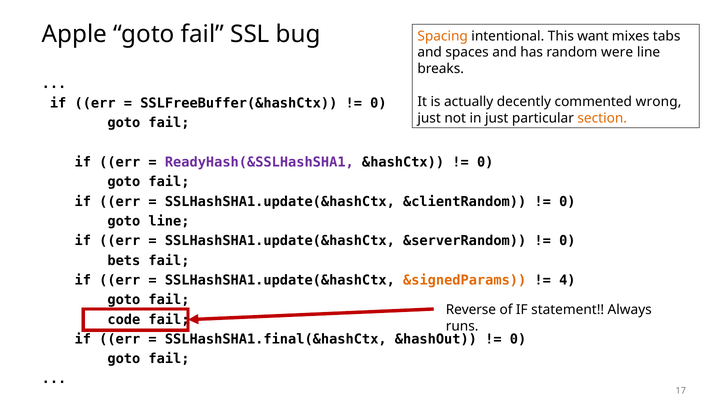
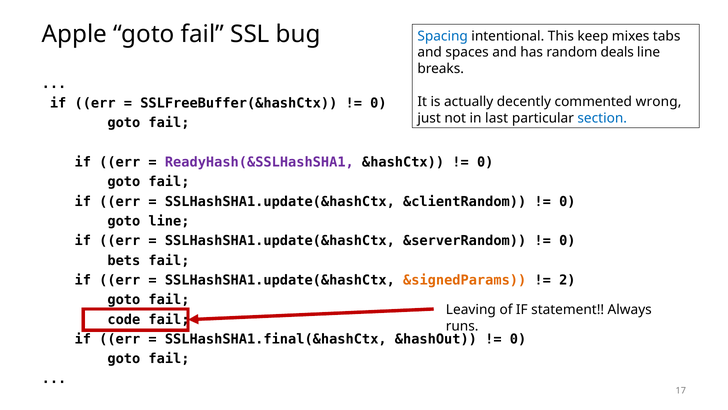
Spacing colour: orange -> blue (443, 36)
want: want -> keep (593, 36)
were: were -> deals (617, 52)
in just: just -> last (497, 118)
section colour: orange -> blue (602, 118)
4: 4 -> 2 (567, 280)
Reverse: Reverse -> Leaving (471, 309)
